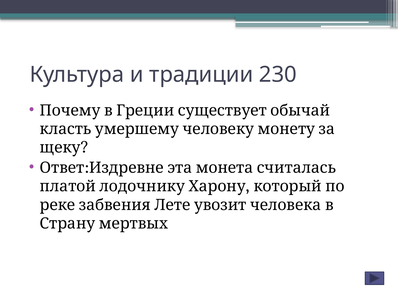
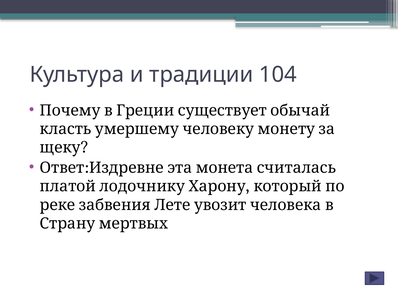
230: 230 -> 104 (278, 74)
